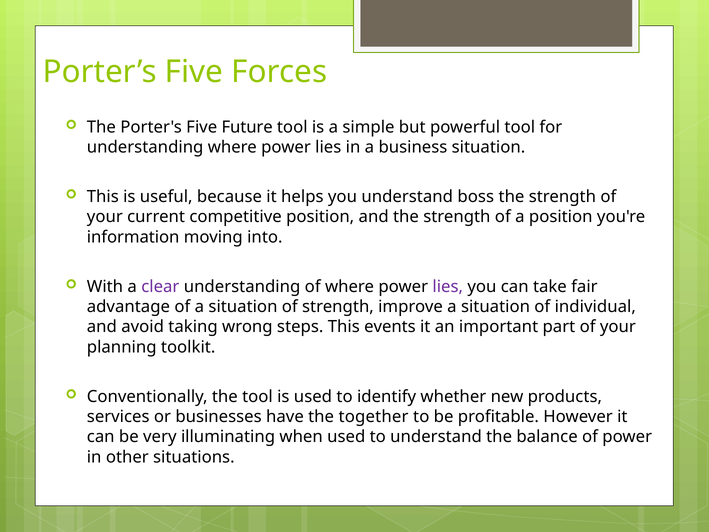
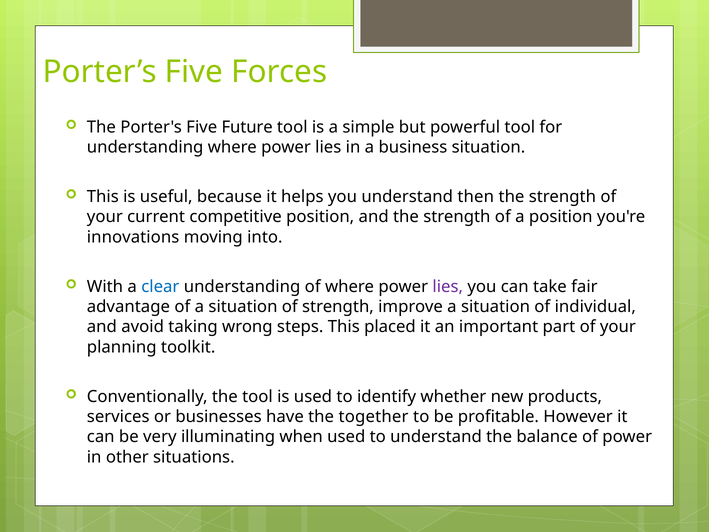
boss: boss -> then (476, 197)
information: information -> innovations (133, 237)
clear colour: purple -> blue (160, 287)
events: events -> placed (390, 327)
